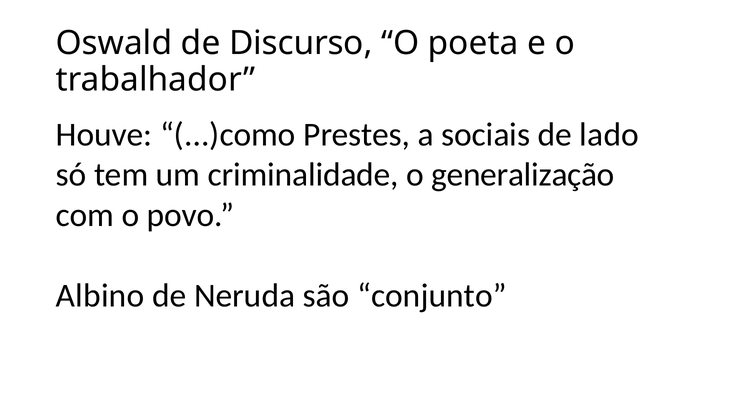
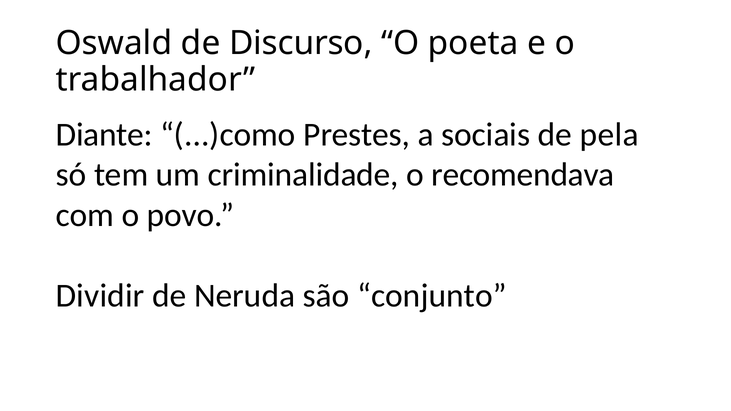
Houve: Houve -> Diante (104, 135)
lado: lado -> pela (609, 135)
generalização: generalização -> recomendava (523, 175)
Albino: Albino -> Dividir (100, 296)
